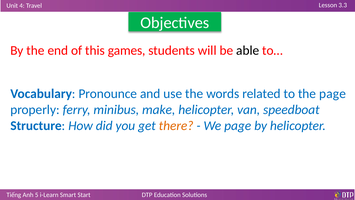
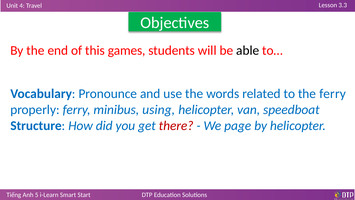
the page: page -> ferry (333, 94)
make: make -> using (159, 110)
there colour: orange -> red (176, 126)
